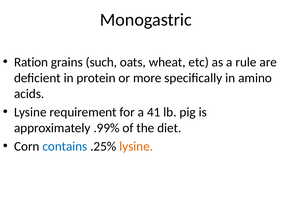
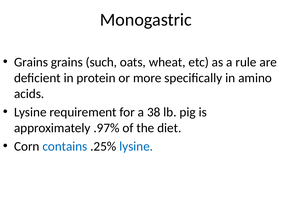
Ration: Ration -> Grains (31, 62)
41: 41 -> 38 (154, 112)
.99%: .99% -> .97% (106, 128)
lysine colour: orange -> blue (136, 146)
